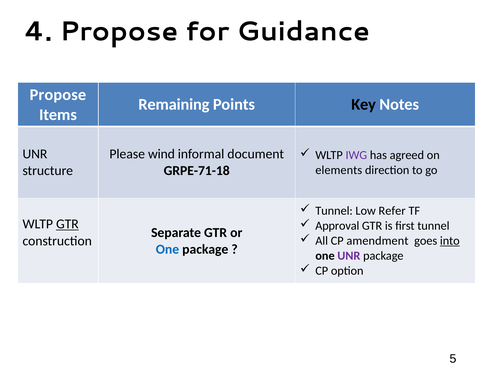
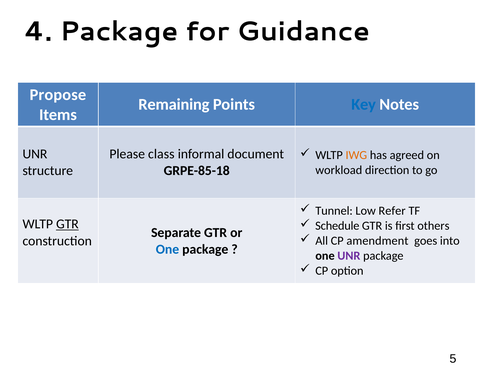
4 Propose: Propose -> Package (119, 31)
Key colour: black -> blue (364, 104)
wind: wind -> class (161, 154)
IWG colour: purple -> orange (356, 155)
elements: elements -> workload (339, 170)
GRPE-71-18: GRPE-71-18 -> GRPE-85-18 (197, 171)
Approval: Approval -> Schedule (337, 226)
first tunnel: tunnel -> others (433, 226)
into underline: present -> none (450, 241)
